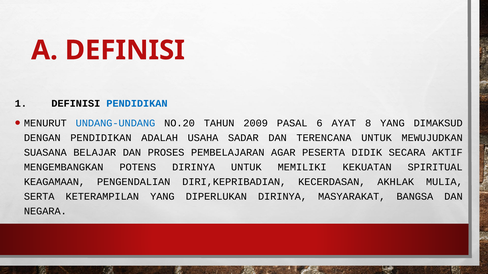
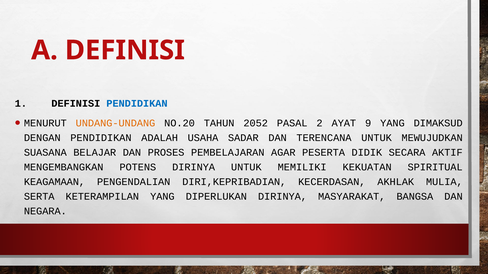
UNDANG-UNDANG colour: blue -> orange (115, 123)
2009: 2009 -> 2052 (256, 123)
6: 6 -> 2 (320, 123)
8: 8 -> 9 (368, 123)
